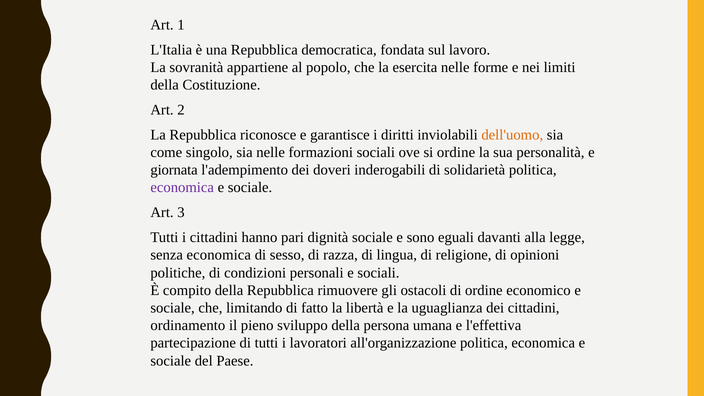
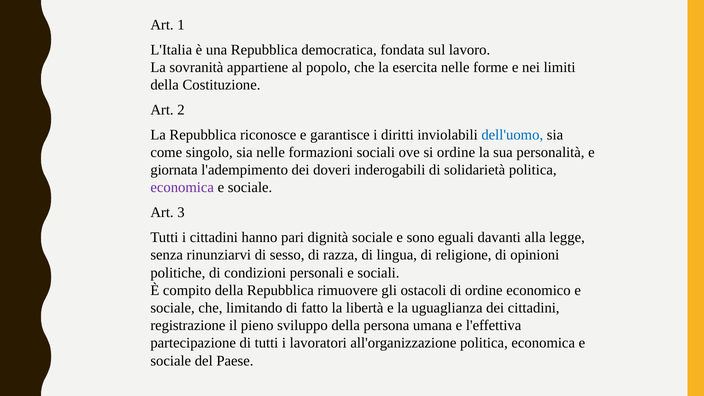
dell'uomo colour: orange -> blue (512, 135)
senza economica: economica -> rinunziarvi (219, 255)
ordinamento: ordinamento -> registrazione (188, 326)
